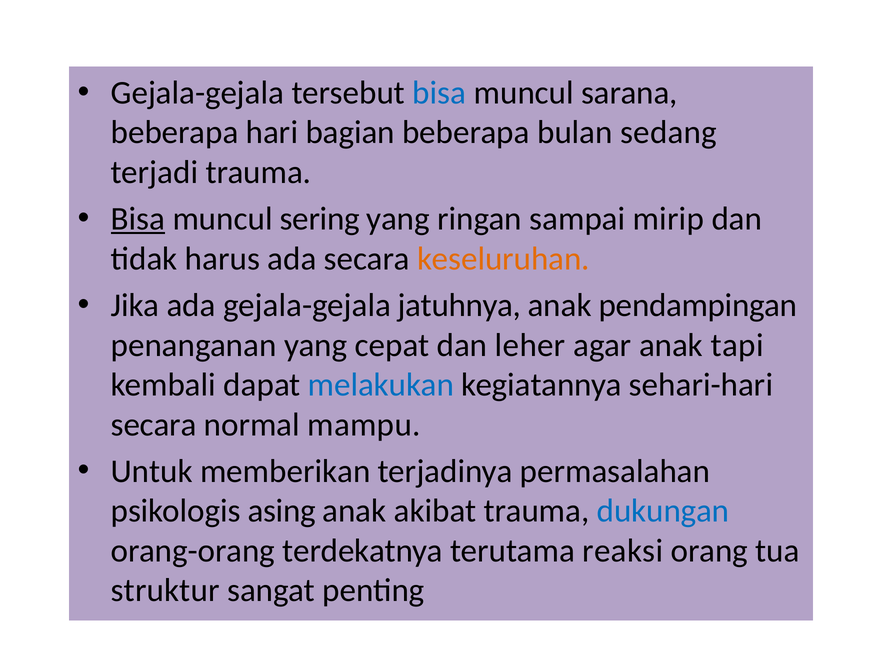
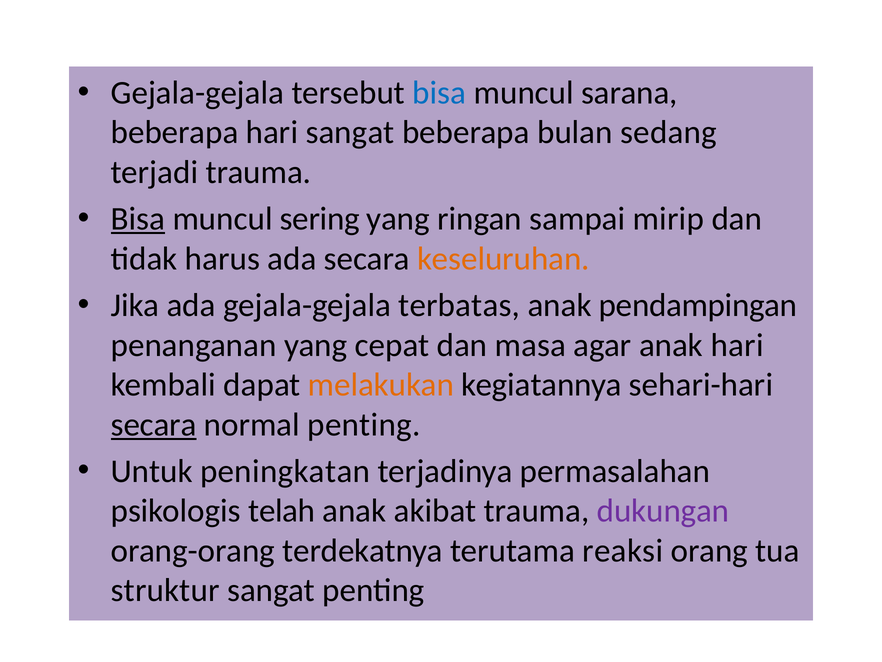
hari bagian: bagian -> sangat (350, 132)
jatuhnya: jatuhnya -> terbatas (459, 305)
leher: leher -> masa (530, 345)
anak tapi: tapi -> hari (737, 345)
melakukan colour: blue -> orange (381, 385)
secara underline: none -> present (154, 424)
normal mampu: mampu -> penting (364, 424)
memberikan: memberikan -> peningkatan (285, 471)
asing: asing -> telah (282, 511)
dukungan colour: blue -> purple (663, 511)
